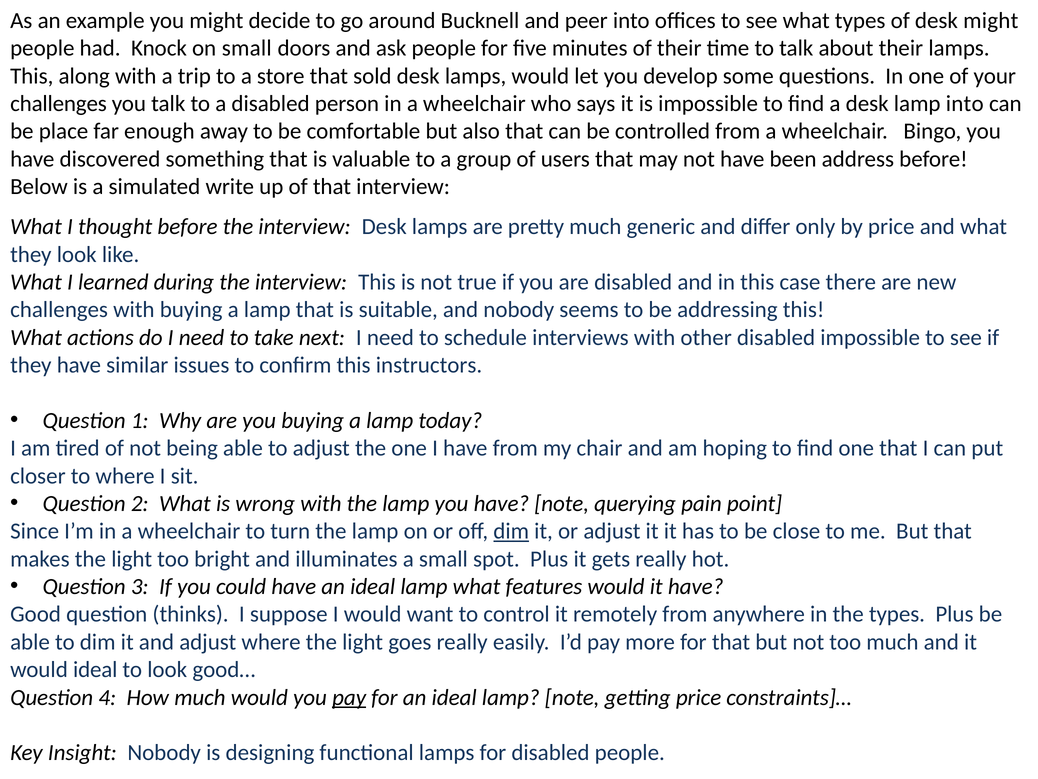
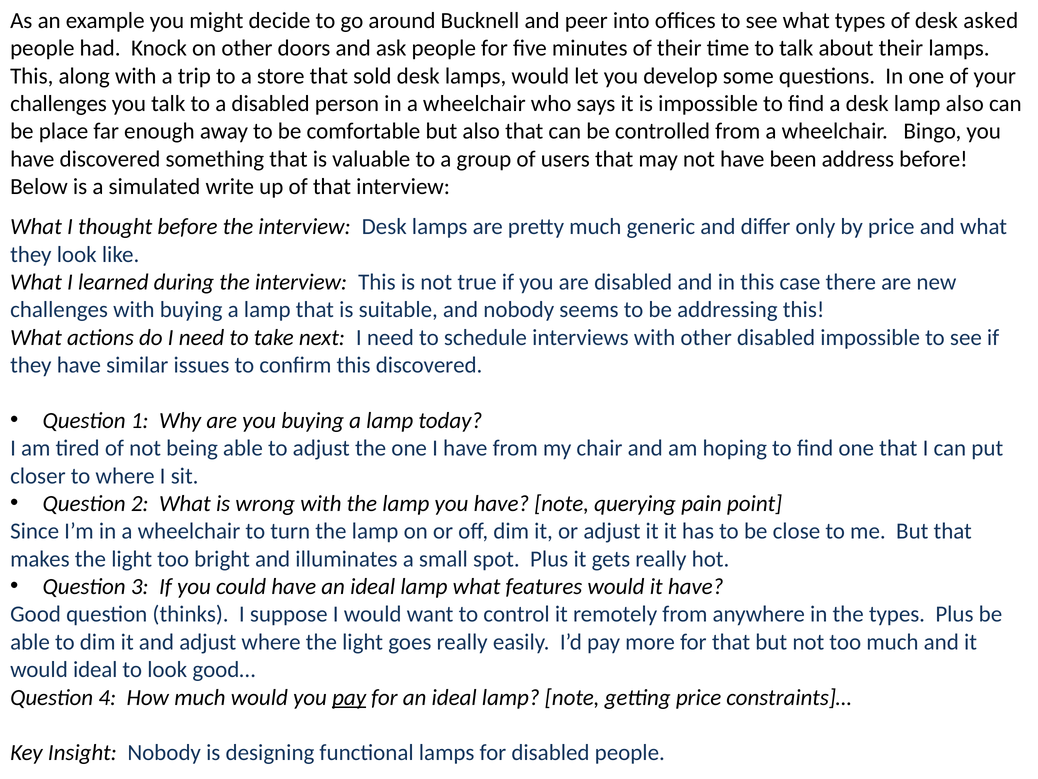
desk might: might -> asked (991, 21)
on small: small -> other (247, 48)
lamp into: into -> also (965, 104)
this instructors: instructors -> discovered (429, 365)
dim underline: present -> none (511, 531)
